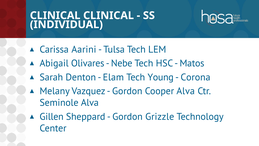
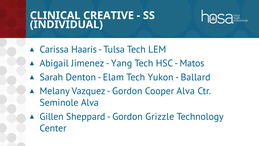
CLINICAL CLINICAL: CLINICAL -> CREATIVE (109, 15)
Aarini: Aarini -> Haaris (84, 49)
Olivares: Olivares -> Jimenez (88, 63)
Nebe: Nebe -> Yang (122, 63)
Young: Young -> Yukon (161, 77)
Corona: Corona -> Ballard (196, 77)
